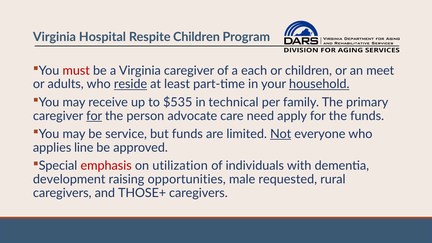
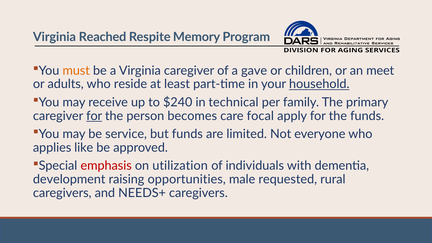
Hospital: Hospital -> Reached (103, 37)
Respite Children: Children -> Memory (197, 37)
must colour: red -> orange (76, 71)
each: each -> gave (254, 71)
reside underline: present -> none (130, 84)
$535: $535 -> $240 (178, 102)
advocate: advocate -> becomes (192, 116)
need: need -> focal (260, 116)
Not underline: present -> none (281, 134)
line: line -> like (84, 148)
THOSE+: THOSE+ -> NEEDS+ (142, 193)
